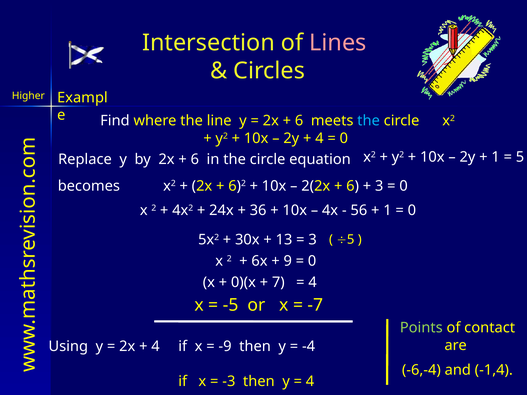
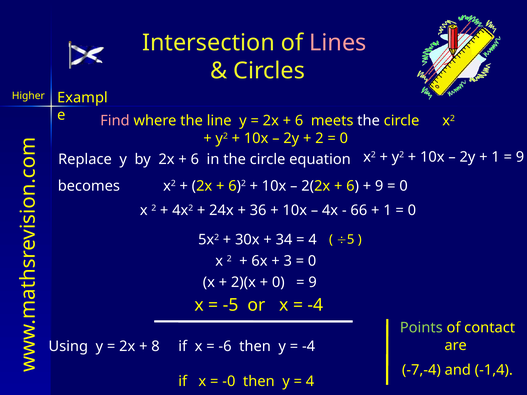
Find colour: white -> pink (115, 121)
the colour: light blue -> white (369, 121)
4: 4 -> 2 (319, 138)
5: 5 -> 9 (520, 157)
3: 3 -> 9 (379, 186)
56: 56 -> 66 (359, 211)
13: 13 -> 34 (284, 240)
3: 3 -> 4 (313, 240)
9: 9 -> 3 (288, 261)
0)(x: 0)(x -> 2)(x (243, 283)
7: 7 -> 0 (278, 283)
4: 4 -> 9 (313, 283)
-7: -7 -> -4 (316, 305)
4: 4 -> 8 (155, 346)
-9: -9 -> -6 (225, 346)
-6,-4: -6,-4 -> -7,-4 (421, 370)
-3: -3 -> -0 (229, 382)
